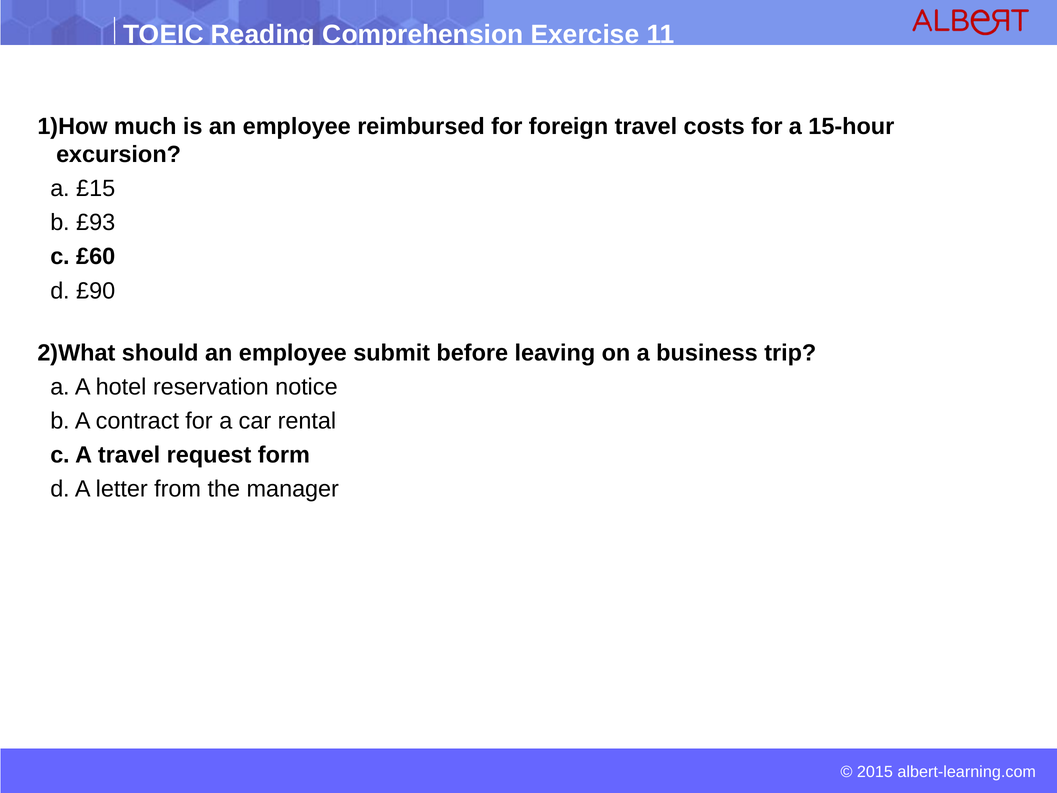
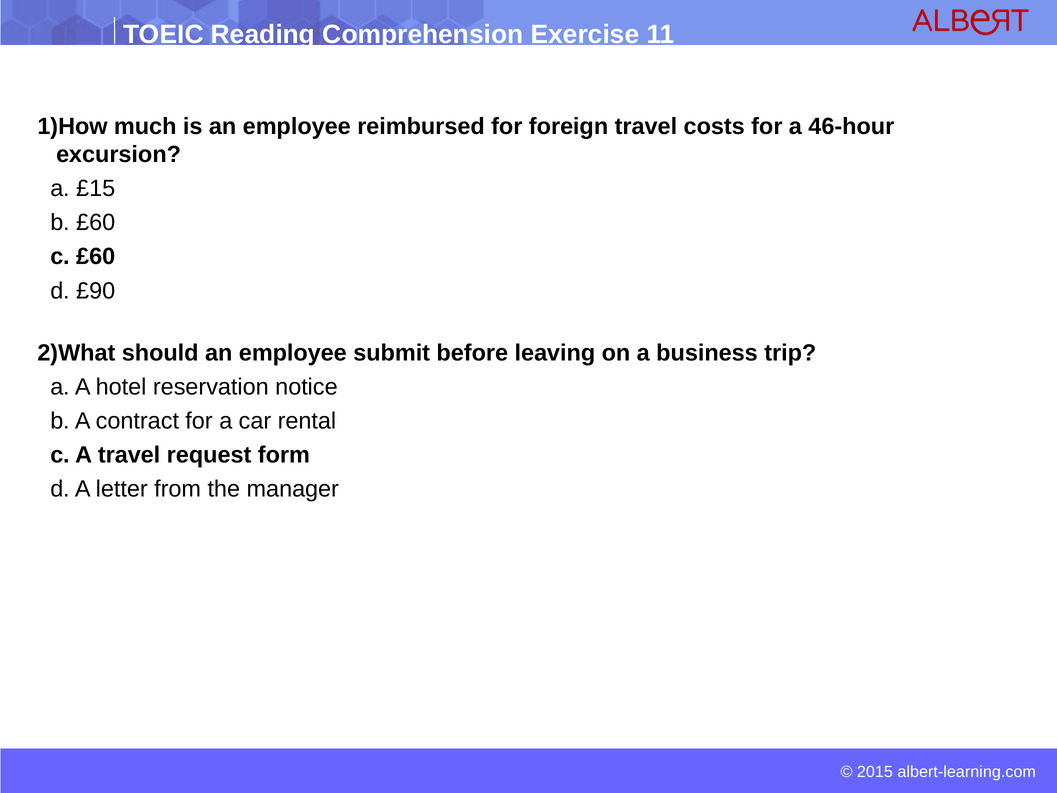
15-hour: 15-hour -> 46-hour (851, 126)
b £93: £93 -> £60 (96, 223)
